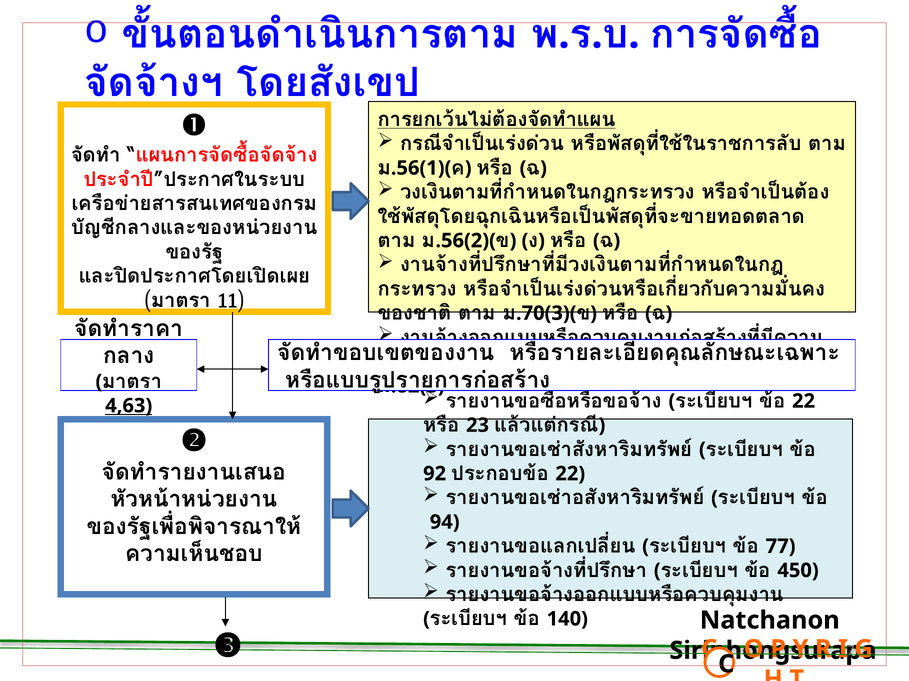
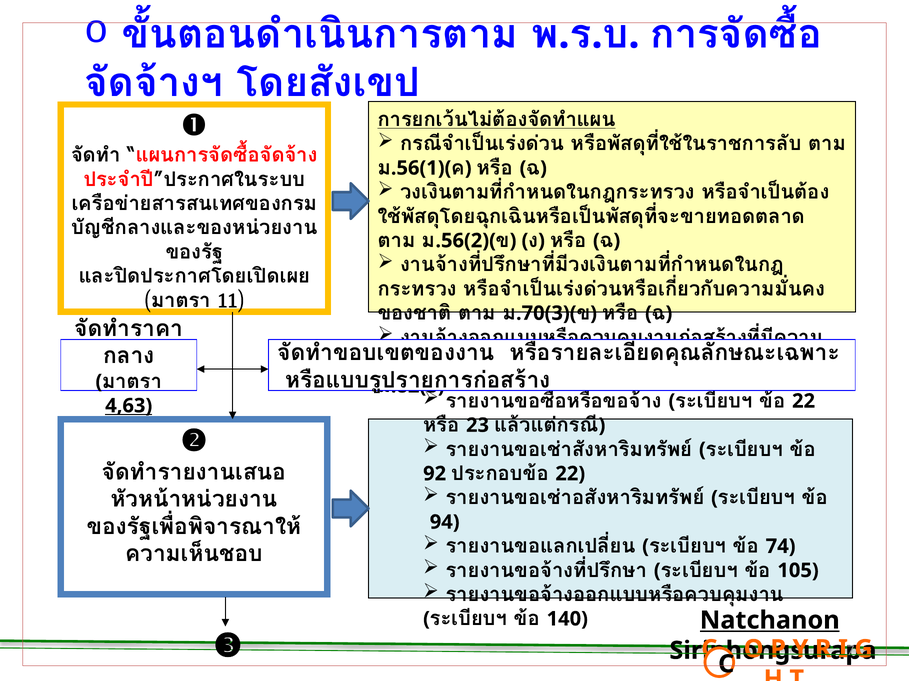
77: 77 -> 74 (781, 547)
450: 450 -> 105 (798, 571)
Natchanon underline: none -> present (770, 621)
